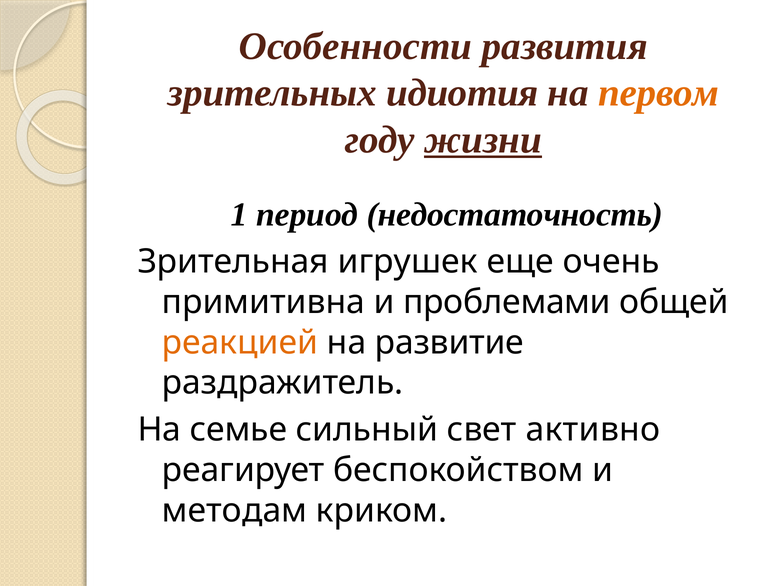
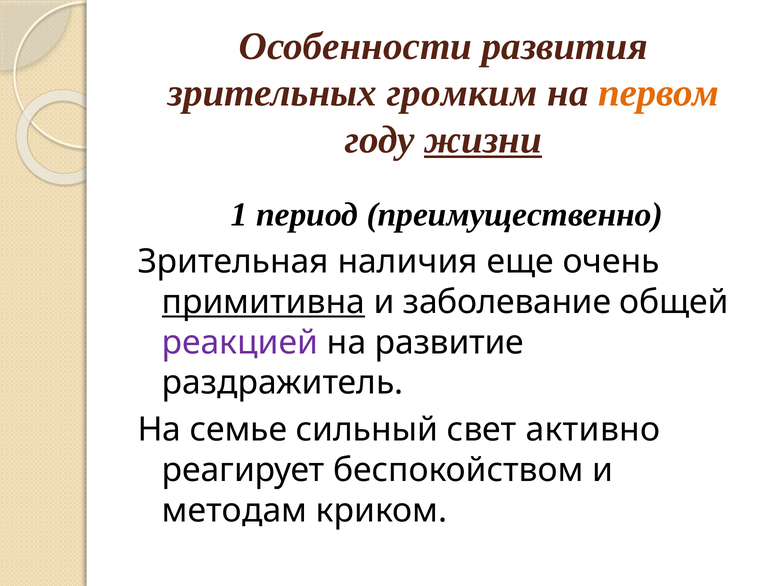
идиотия: идиотия -> громким (462, 93)
недостаточность: недостаточность -> преимущественно (515, 215)
игрушек: игрушек -> наличия (408, 262)
примитивна underline: none -> present (263, 302)
проблемами: проблемами -> заболевание (507, 302)
реакцией colour: orange -> purple (240, 343)
